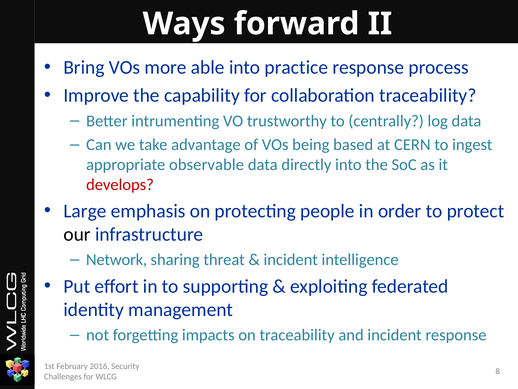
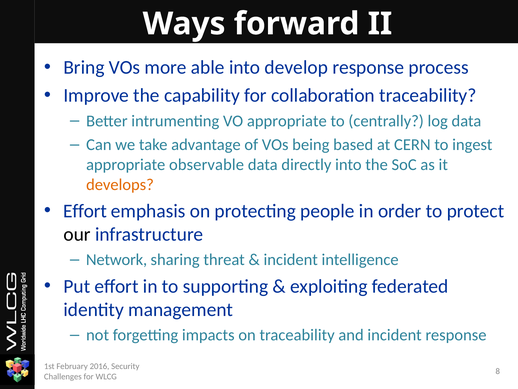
practice: practice -> develop (296, 67)
VO trustworthy: trustworthy -> appropriate (287, 121)
develops colour: red -> orange (120, 184)
Large: Large -> Effort (85, 211)
